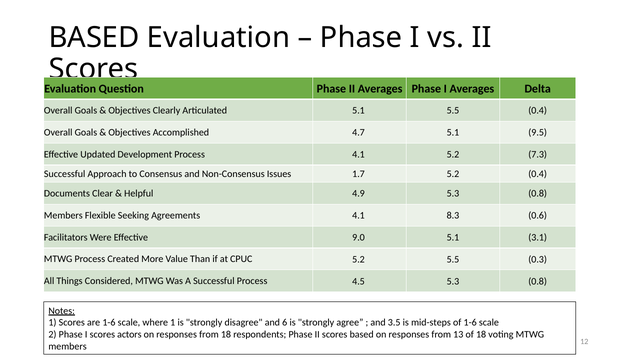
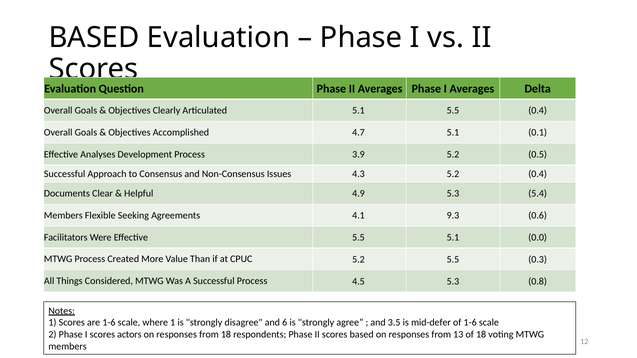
9.5: 9.5 -> 0.1 (538, 133)
Updated: Updated -> Analyses (98, 154)
Process 4.1: 4.1 -> 3.9 (359, 155)
7.3: 7.3 -> 0.5 (538, 155)
1.7: 1.7 -> 4.3 (359, 174)
4.9 5.3 0.8: 0.8 -> 5.4 (538, 194)
8.3: 8.3 -> 9.3 (453, 216)
Effective 9.0: 9.0 -> 5.5 (359, 238)
3.1: 3.1 -> 0.0 (538, 238)
mid-steps: mid-steps -> mid-defer (431, 323)
